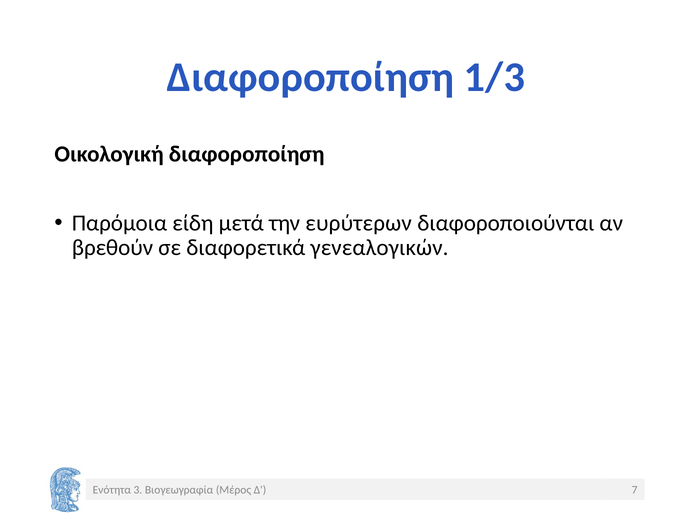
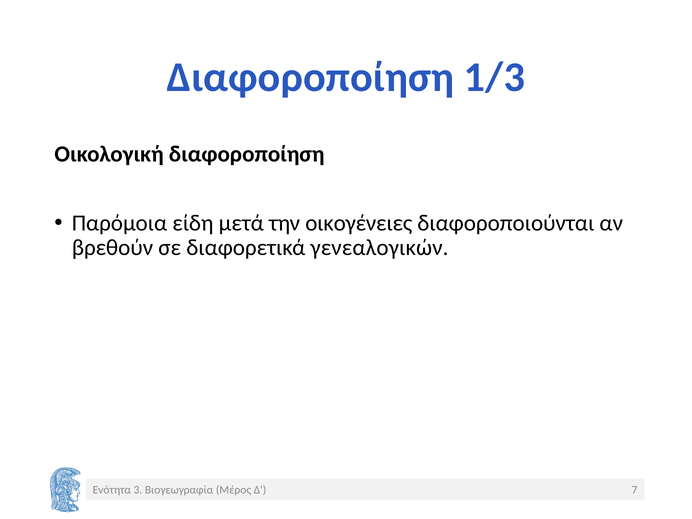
ευρύτερων: ευρύτερων -> οικογένειες (359, 223)
